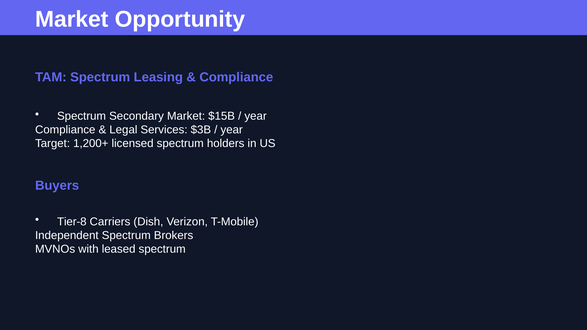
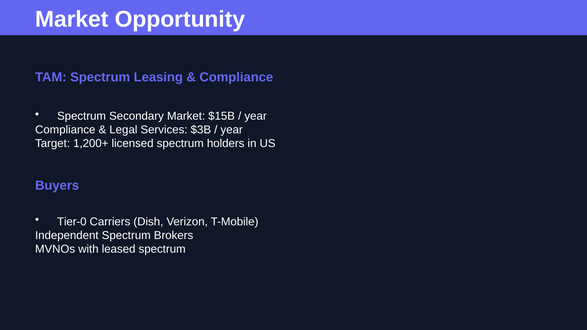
Tier-8: Tier-8 -> Tier-0 (72, 222)
